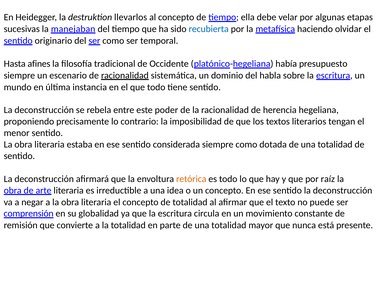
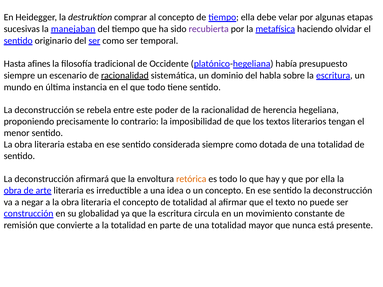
llevarlos: llevarlos -> comprar (131, 17)
recubierta colour: blue -> purple (209, 29)
por raíz: raíz -> ella (328, 179)
comprensión: comprensión -> construcción (29, 214)
